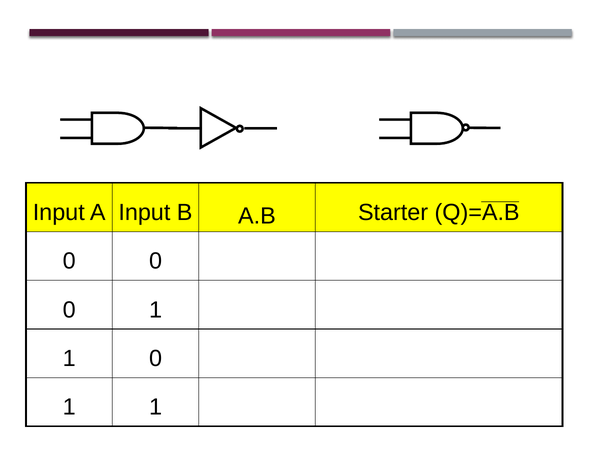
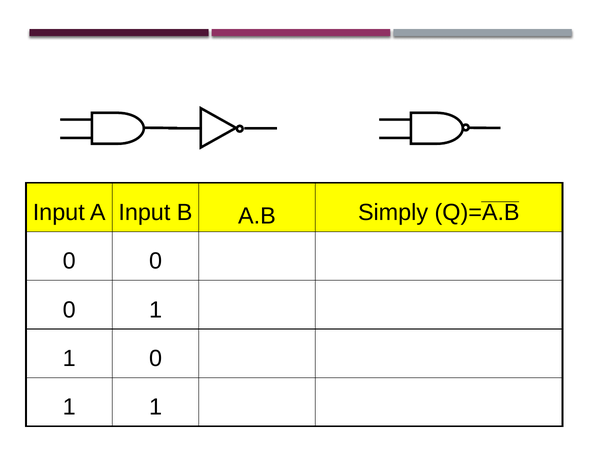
Starter: Starter -> Simply (393, 213)
